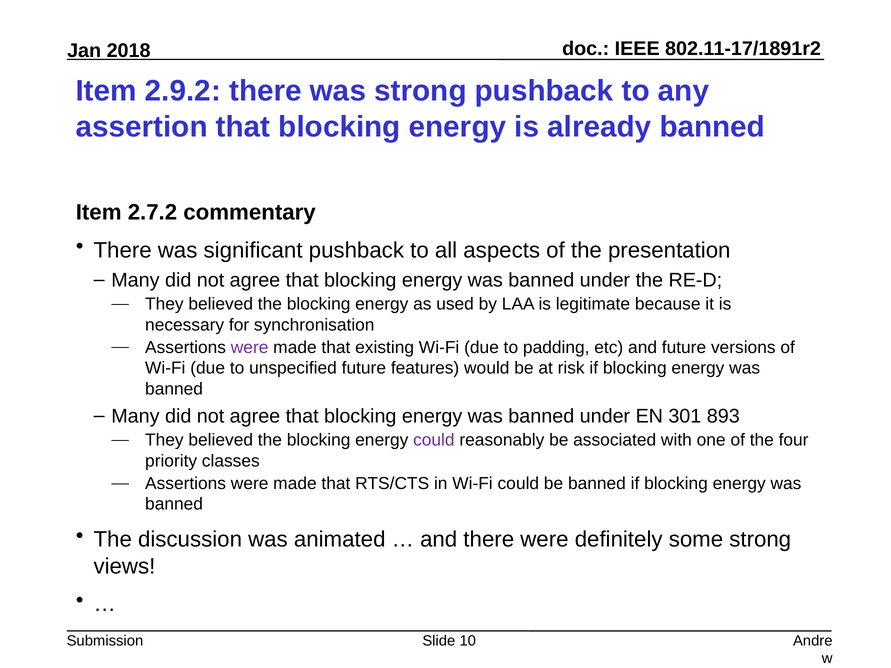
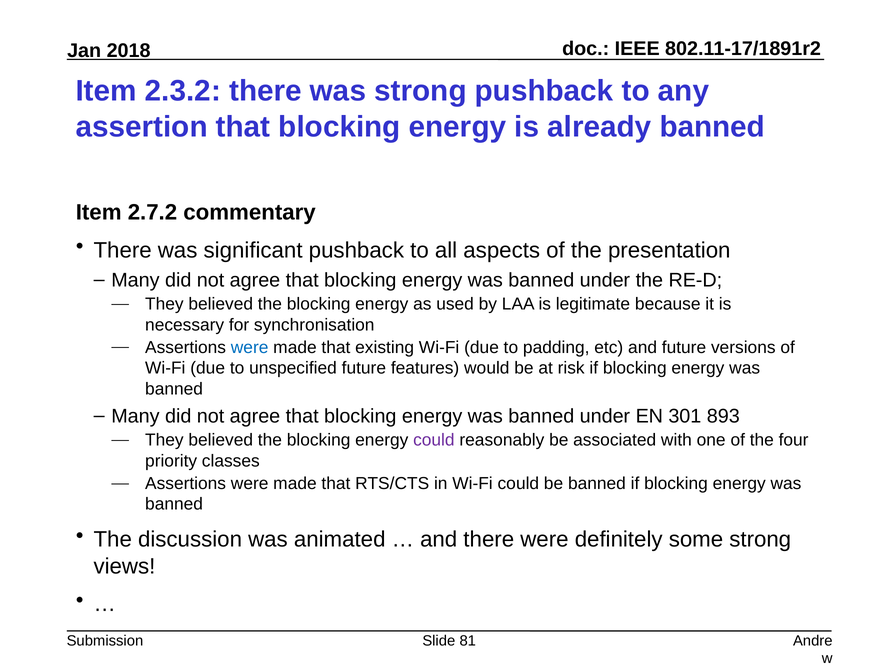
2.9.2: 2.9.2 -> 2.3.2 (183, 91)
were colour: purple -> blue (250, 347)
10: 10 -> 81 (468, 641)
